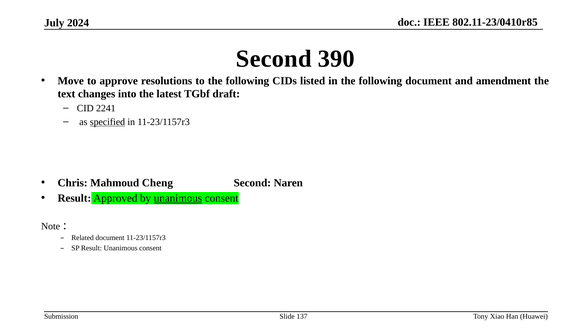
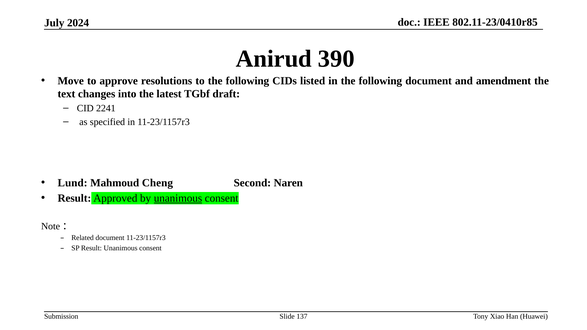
Second: Second -> Anirud (274, 59)
specified underline: present -> none (107, 122)
Chris: Chris -> Lund (73, 183)
